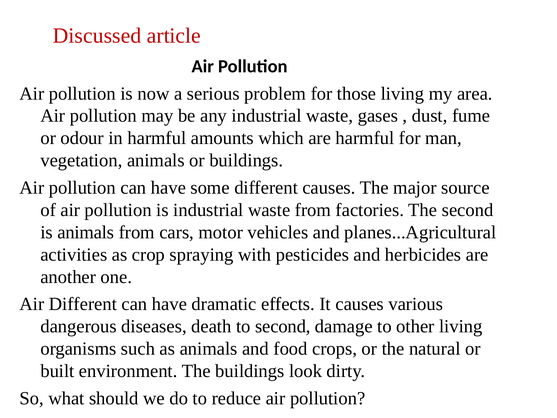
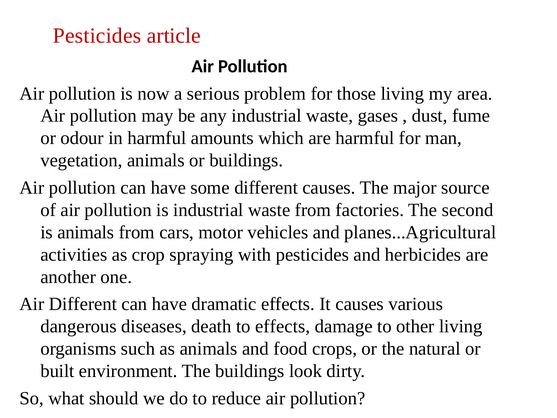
Discussed: Discussed -> Pesticides (97, 36)
to second: second -> effects (283, 326)
